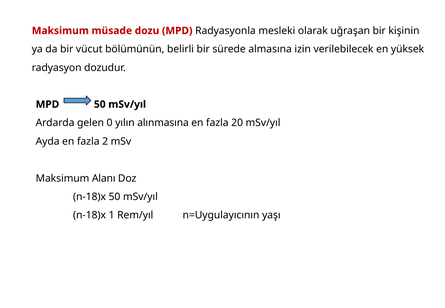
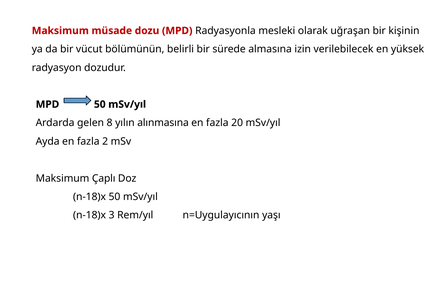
0: 0 -> 8 (110, 123)
Alanı: Alanı -> Çaplı (104, 178)
1: 1 -> 3 (112, 215)
